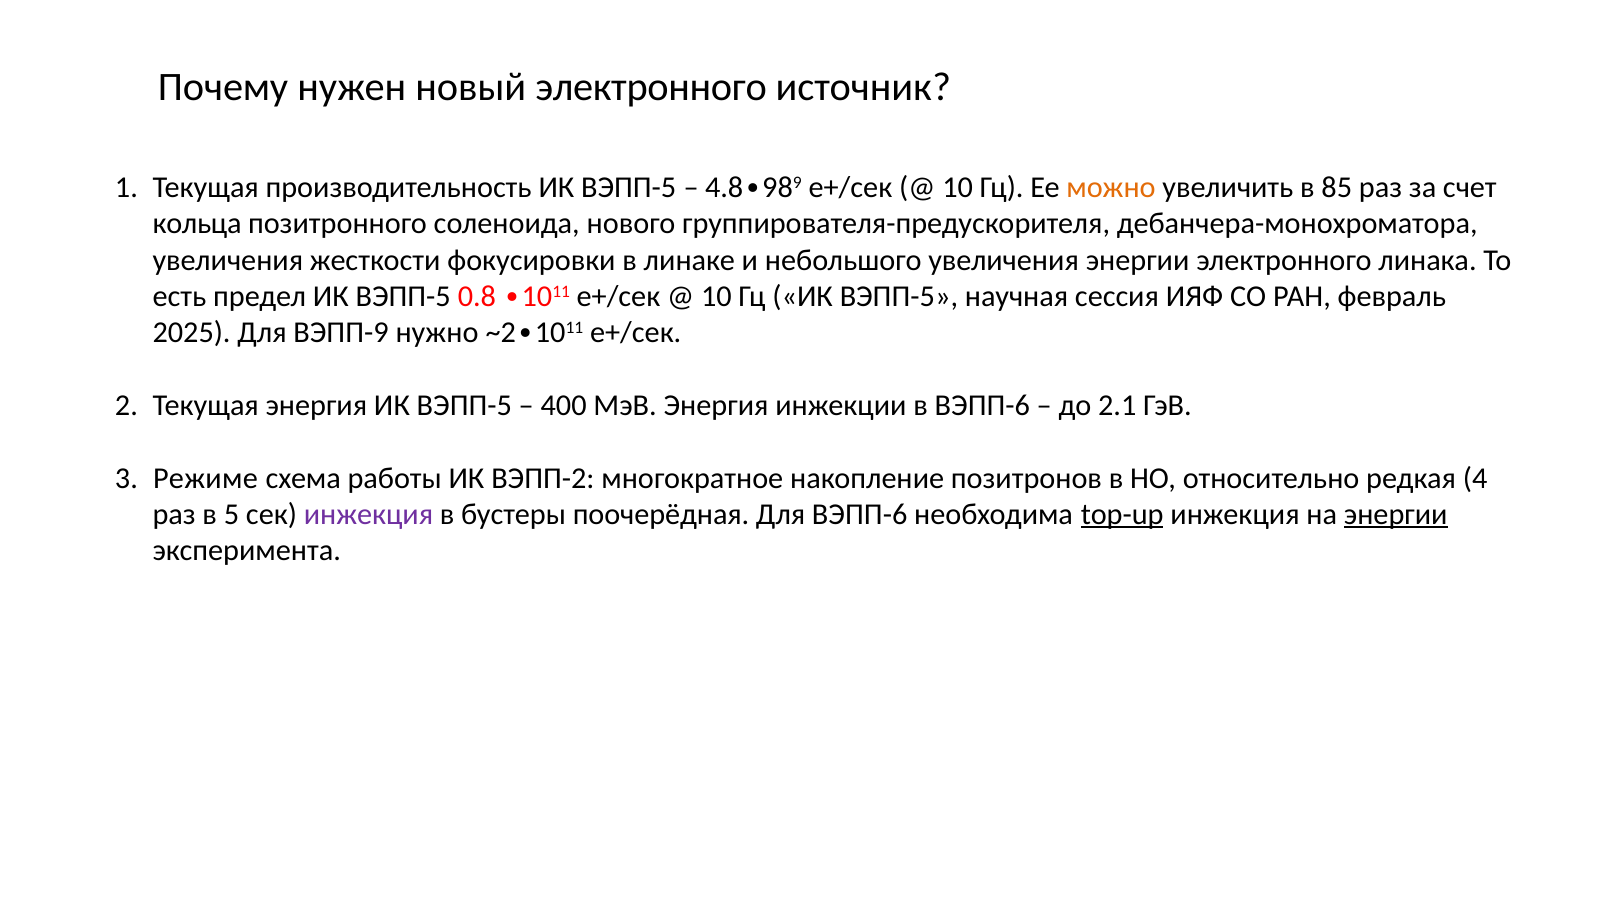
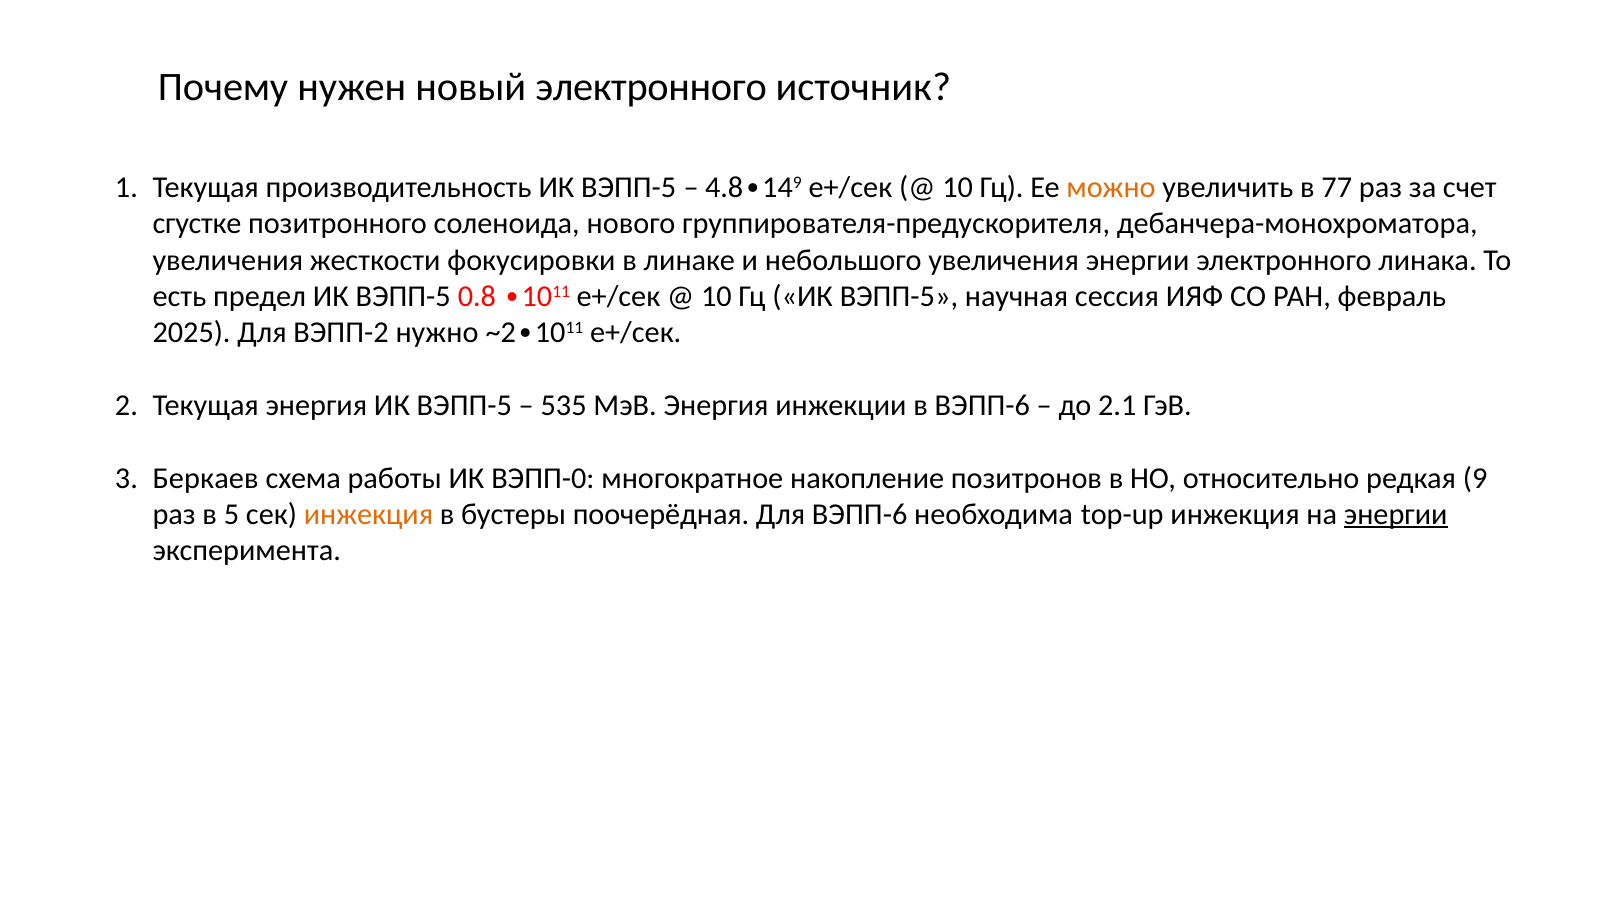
85: 85 -> 77 (1337, 188)
98: 98 -> 14 (778, 188)
кольца: кольца -> сгустке (197, 224)
ВЭПП-9: ВЭПП-9 -> ВЭПП-2 (341, 333)
400: 400 -> 535 (564, 406)
Режиме: Режиме -> Беркаев (206, 478)
ВЭПП-2: ВЭПП-2 -> ВЭПП-0 (543, 478)
редкая 4: 4 -> 9 (1475, 478)
инжекция colour: purple -> orange (368, 515)
top-up underline: present -> none (1122, 515)
